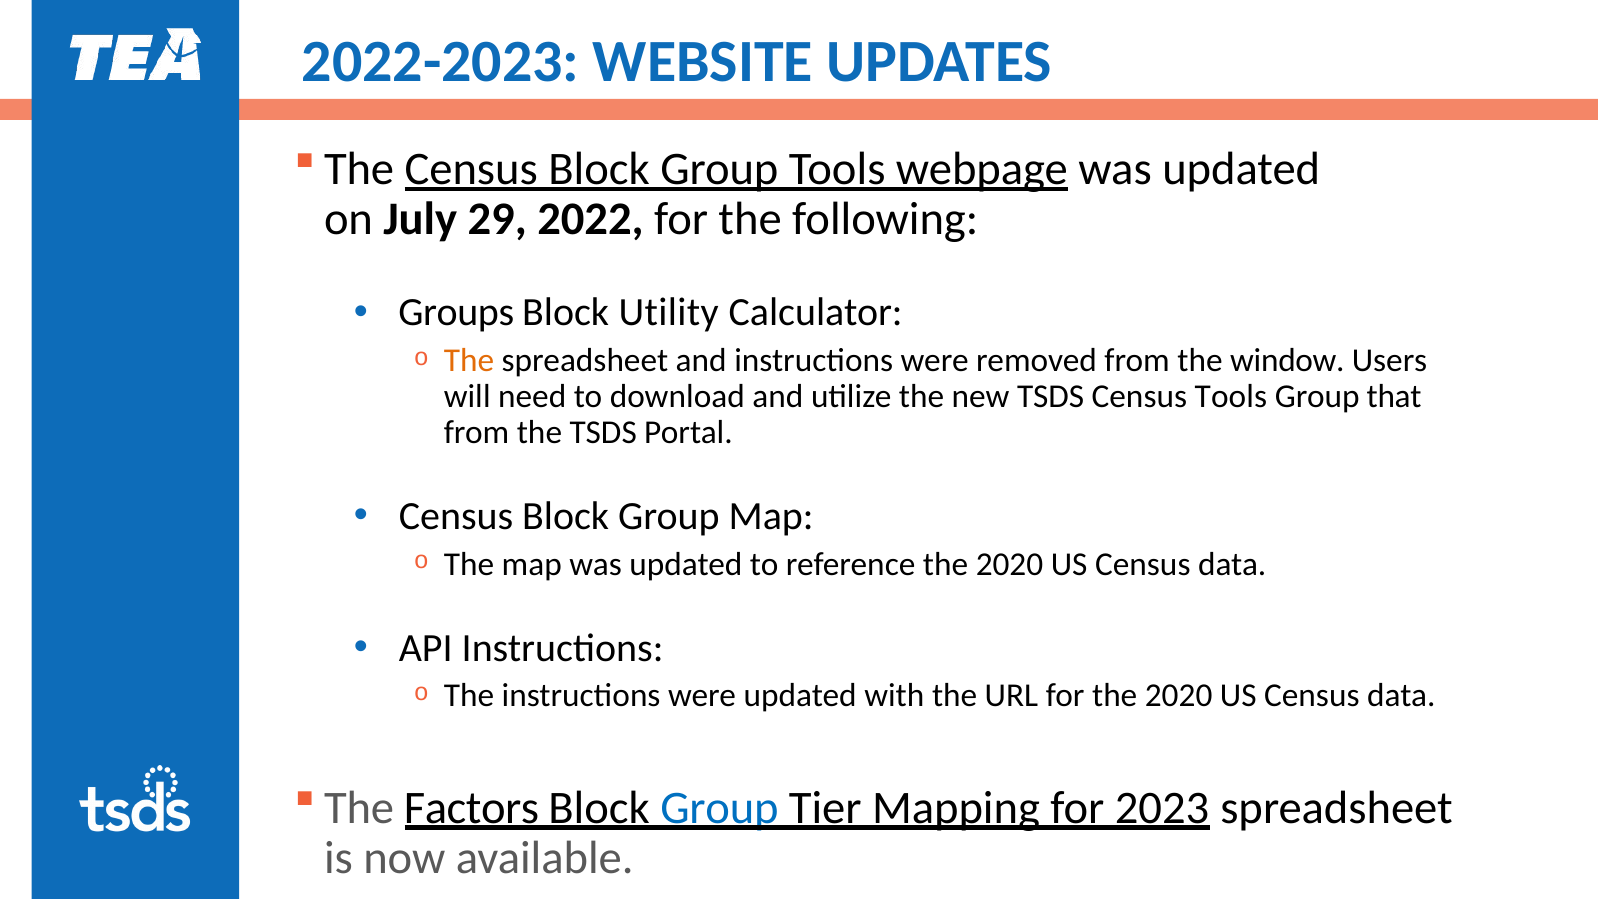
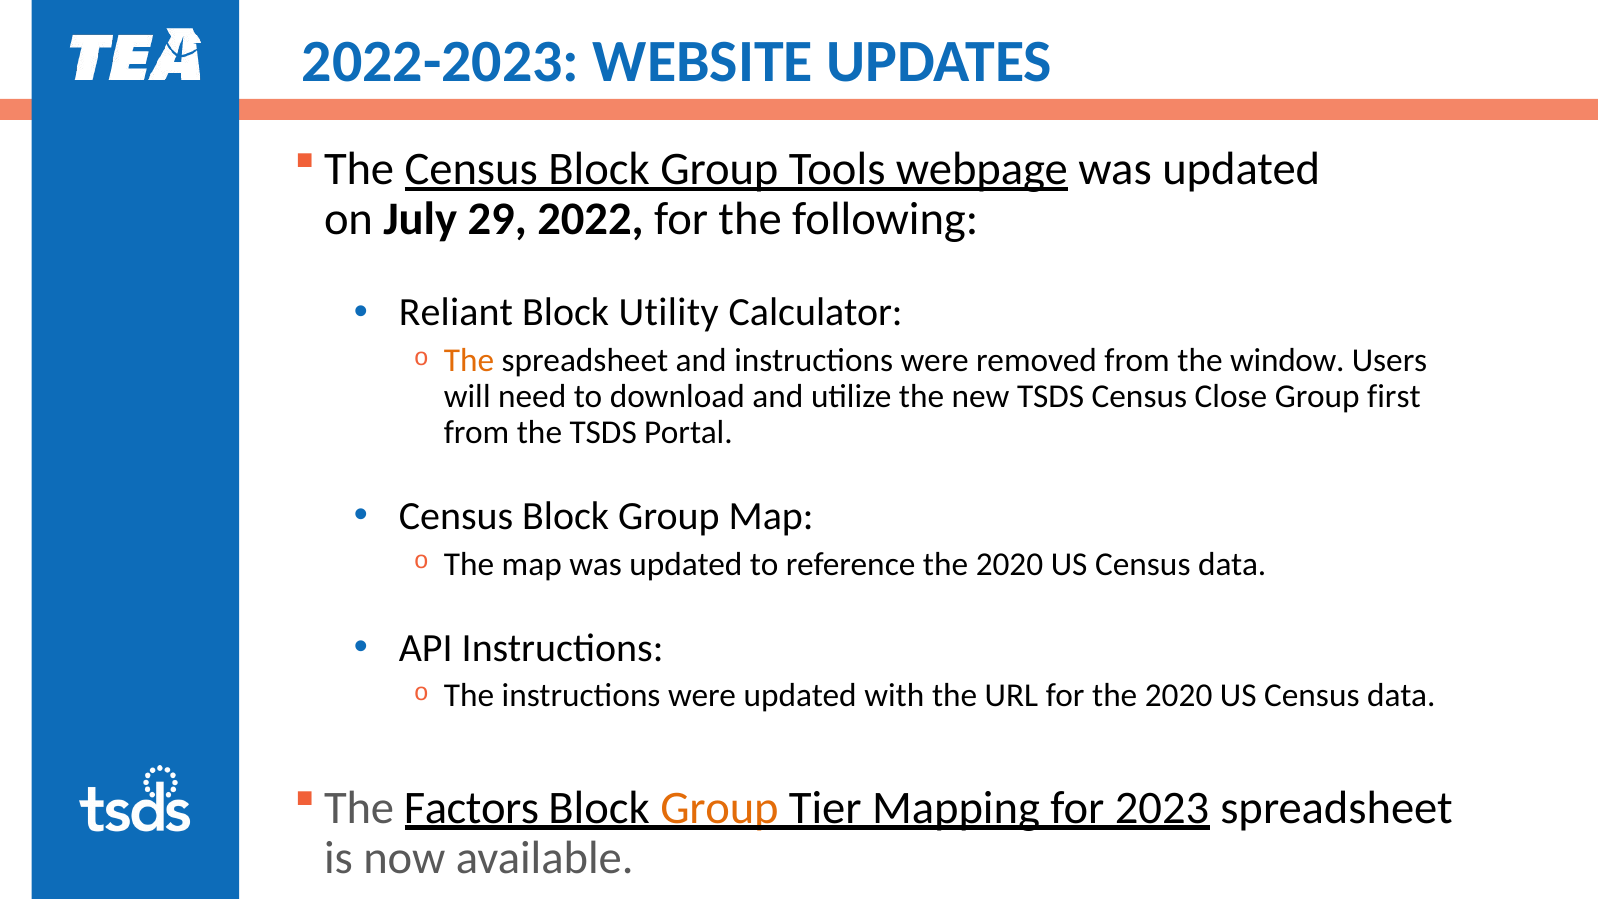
Groups: Groups -> Reliant (456, 313)
Census Tools: Tools -> Close (1231, 396)
that: that -> first (1394, 396)
Group colour: blue -> orange (719, 808)
